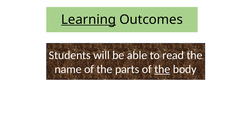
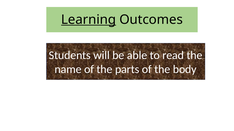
the underline: present -> none (162, 70)
